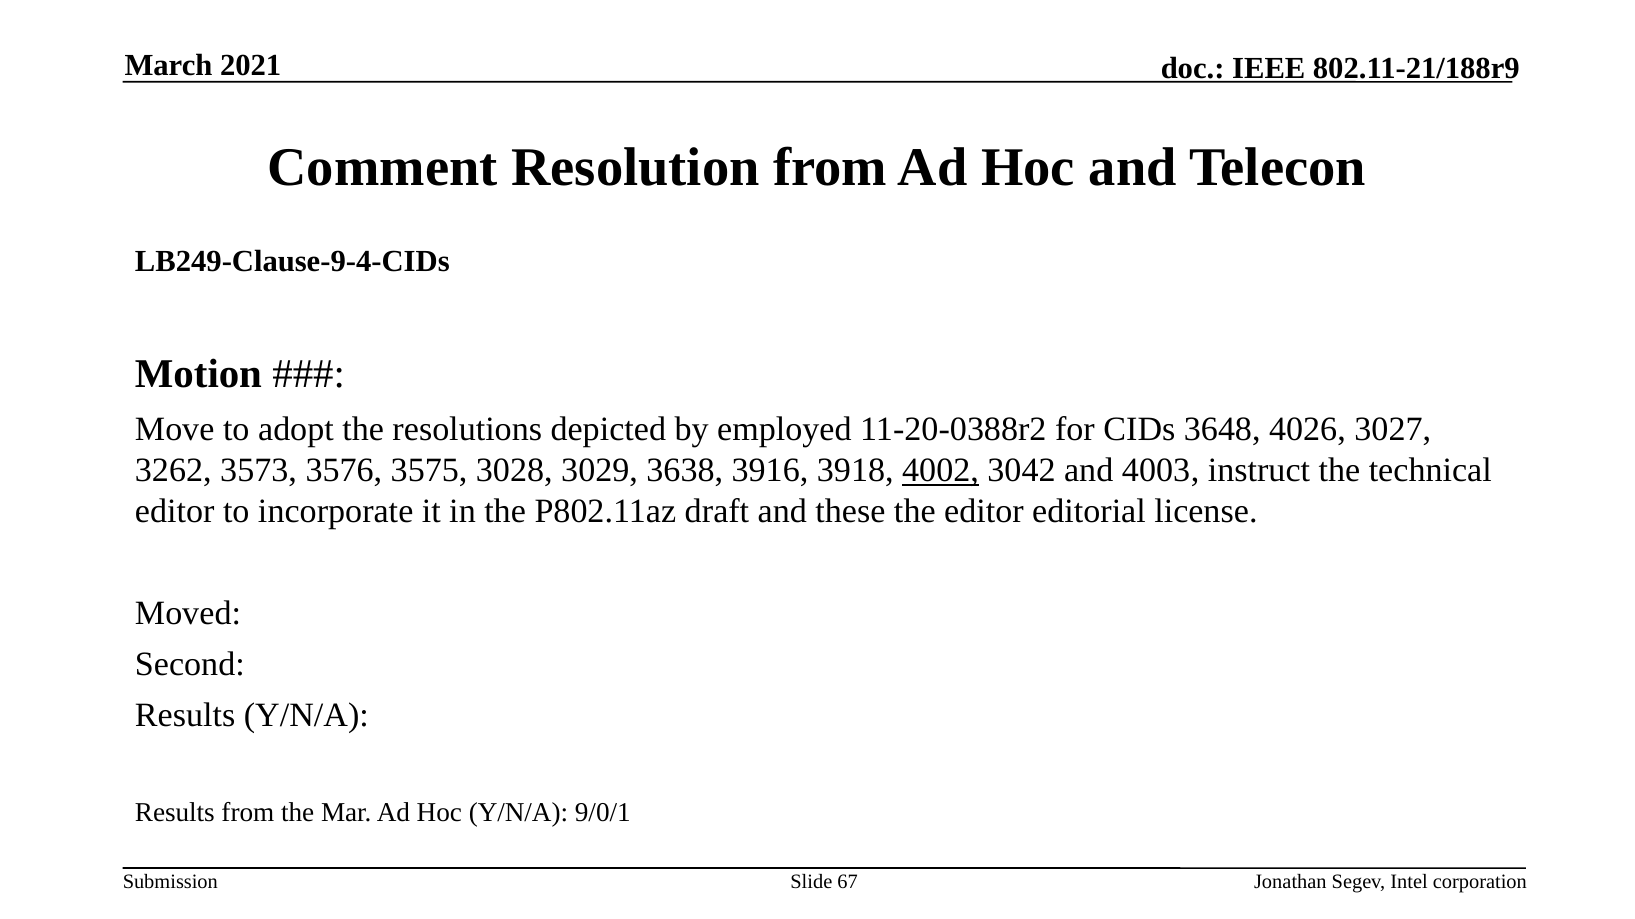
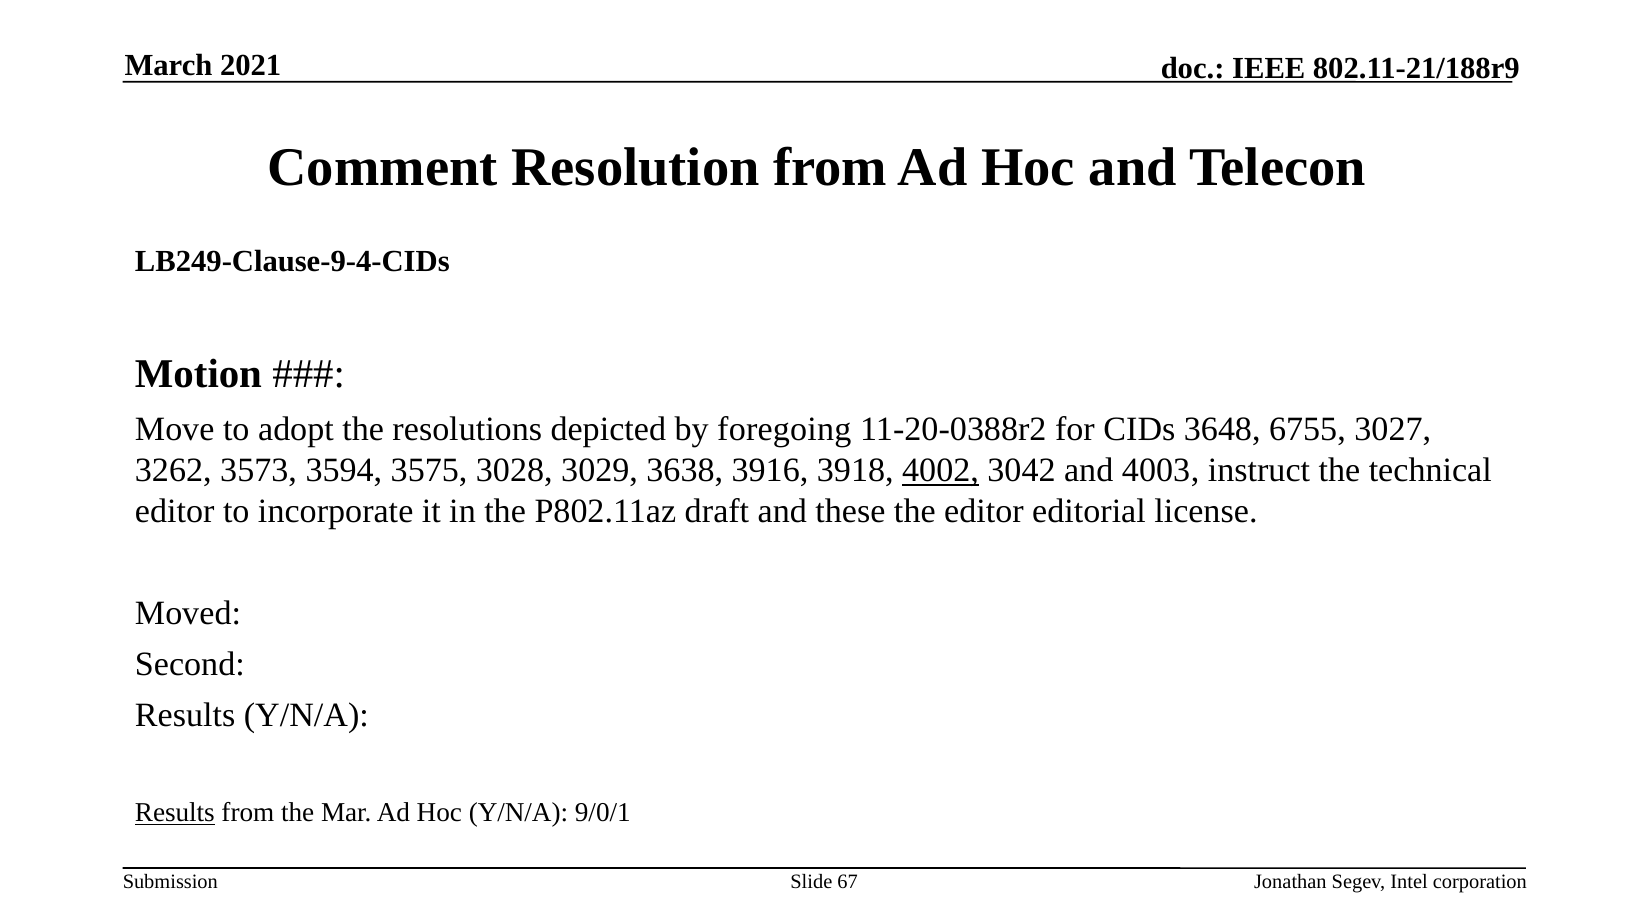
employed: employed -> foregoing (784, 429)
4026: 4026 -> 6755 (1307, 429)
3576: 3576 -> 3594 (344, 470)
Results underline: none -> present (175, 813)
